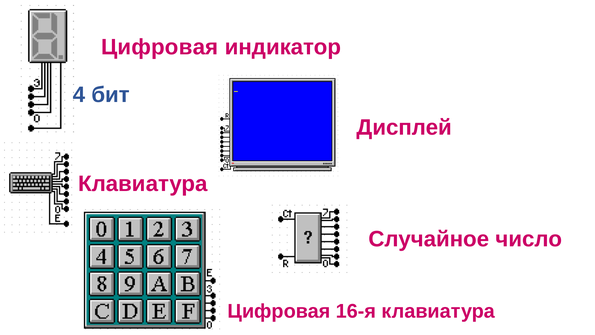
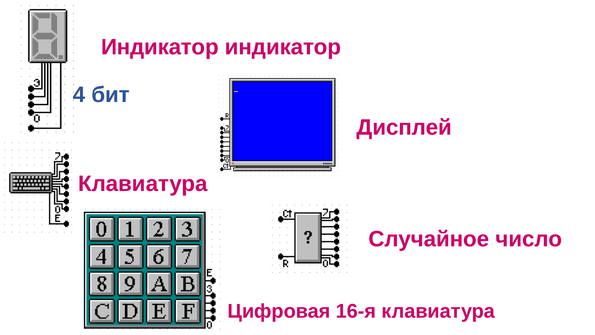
Цифровая: Цифровая -> Индикатор (160, 47)
